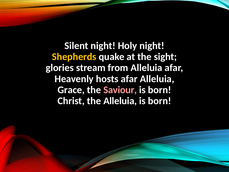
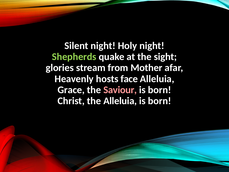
Shepherds colour: yellow -> light green (74, 57)
from Alleluia: Alleluia -> Mother (146, 68)
hosts afar: afar -> face (129, 79)
